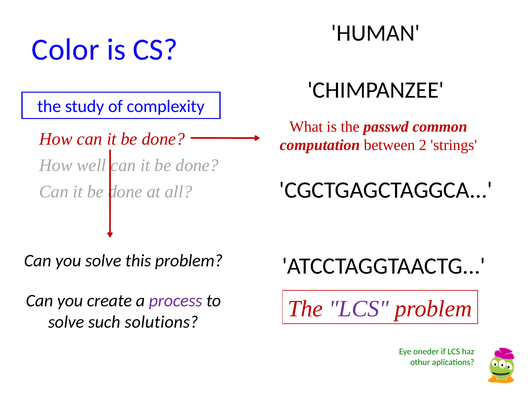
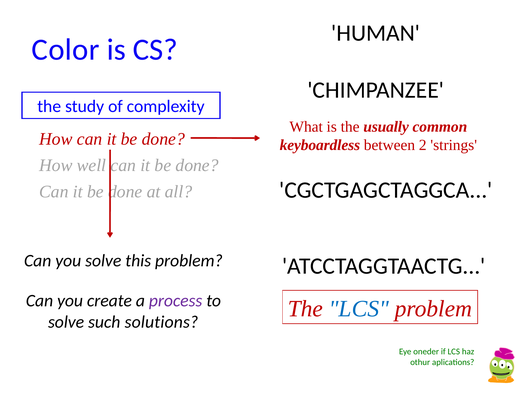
passwd: passwd -> usually (386, 127)
computation: computation -> keyboardless (320, 145)
LCS colour: purple -> blue (359, 309)
